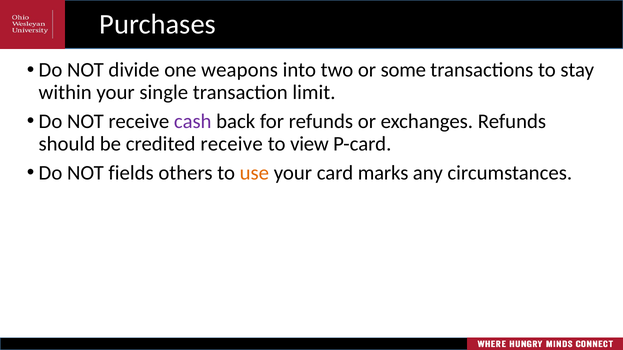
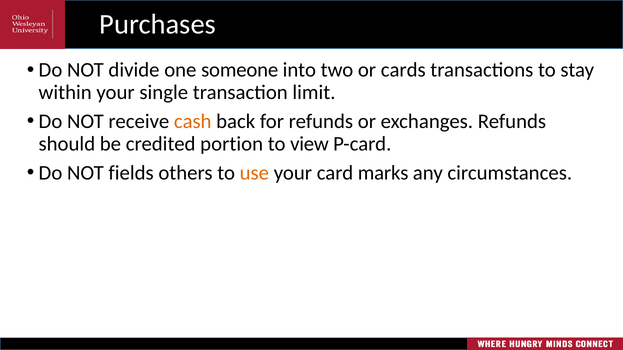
weapons: weapons -> someone (240, 70)
some: some -> cards (403, 70)
cash colour: purple -> orange (193, 122)
credited receive: receive -> portion (232, 144)
